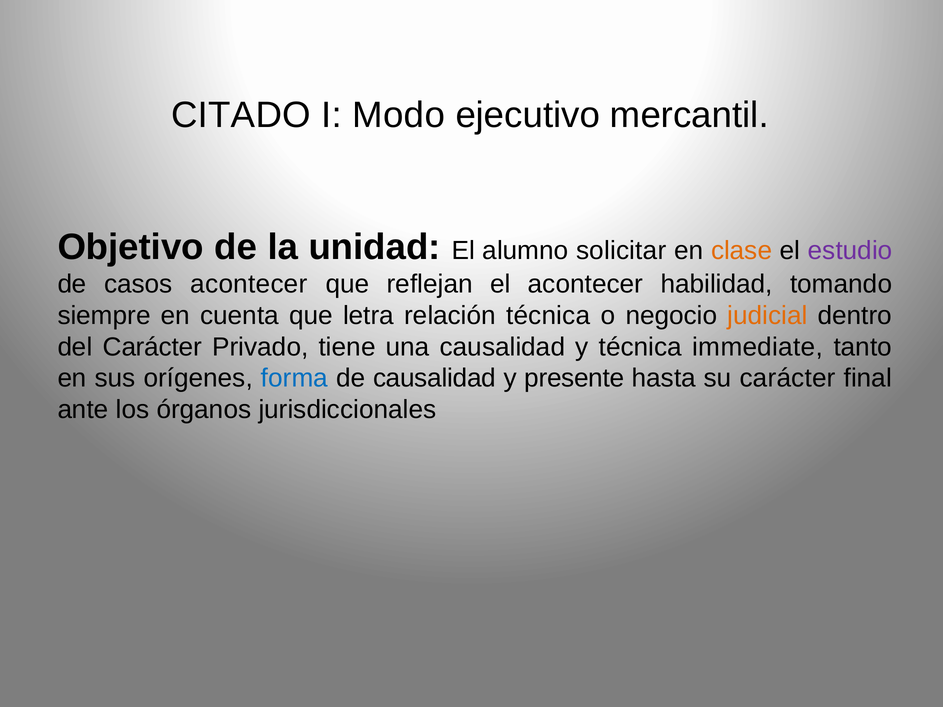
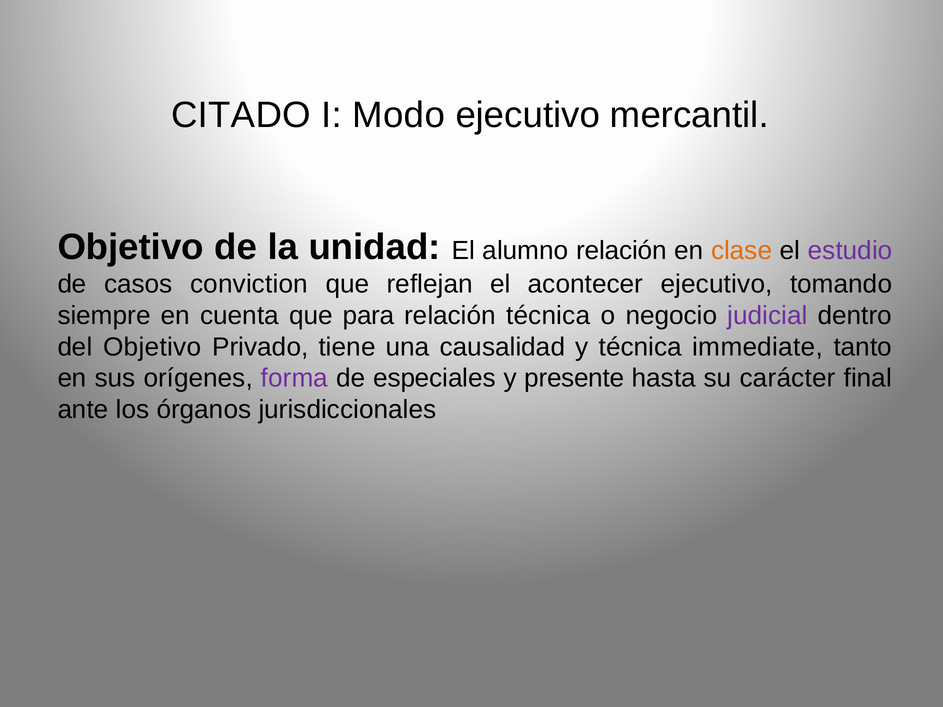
alumno solicitar: solicitar -> relación (621, 251)
casos acontecer: acontecer -> conviction (249, 284)
acontecer habilidad: habilidad -> ejecutivo (717, 284)
letra: letra -> para (369, 316)
judicial colour: orange -> purple (767, 316)
del Carácter: Carácter -> Objetivo (152, 347)
forma colour: blue -> purple (294, 378)
de causalidad: causalidad -> especiales (434, 378)
